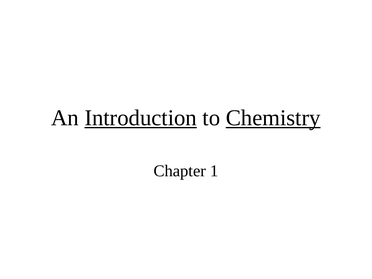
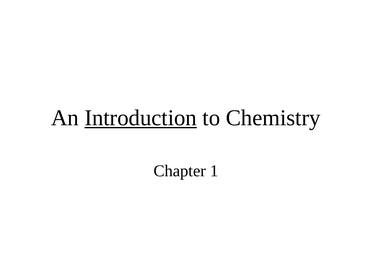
Chemistry underline: present -> none (273, 118)
